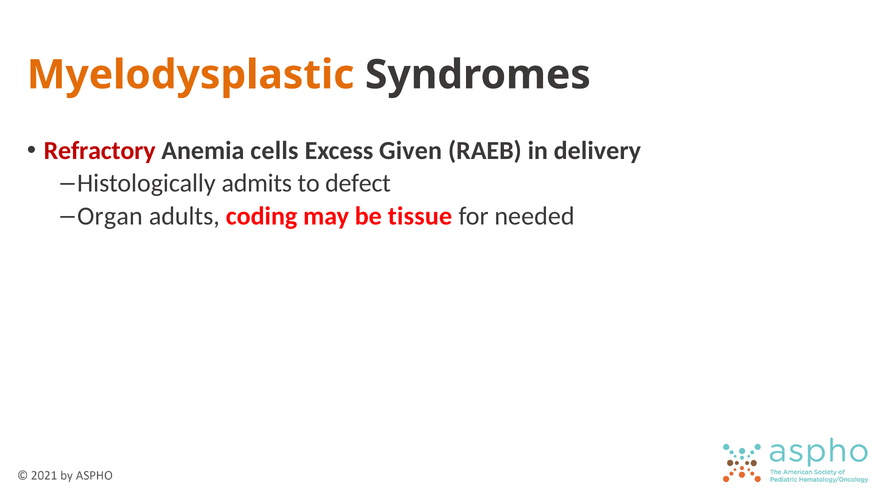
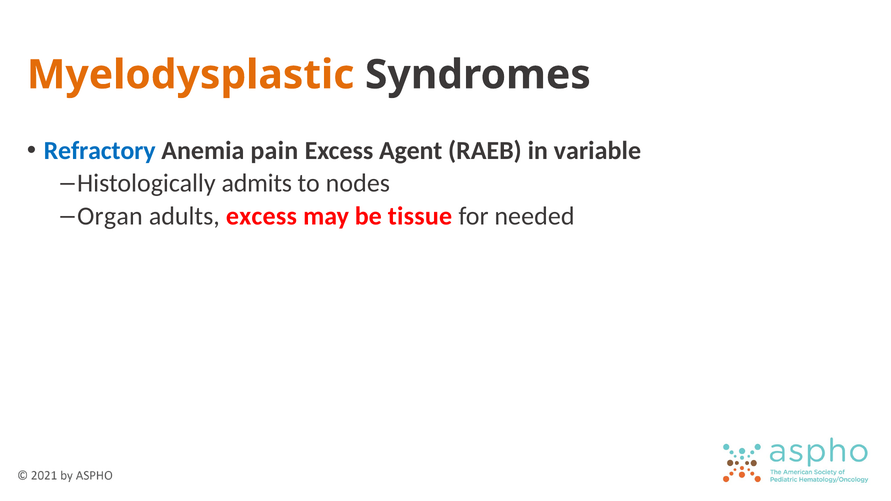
Refractory colour: red -> blue (100, 151)
cells: cells -> pain (274, 151)
Given: Given -> Agent (411, 151)
delivery: delivery -> variable (597, 151)
defect: defect -> nodes (358, 183)
adults coding: coding -> excess (261, 216)
